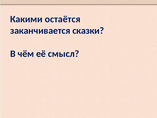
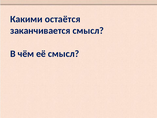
заканчивается сказки: сказки -> смысл (88, 31)
